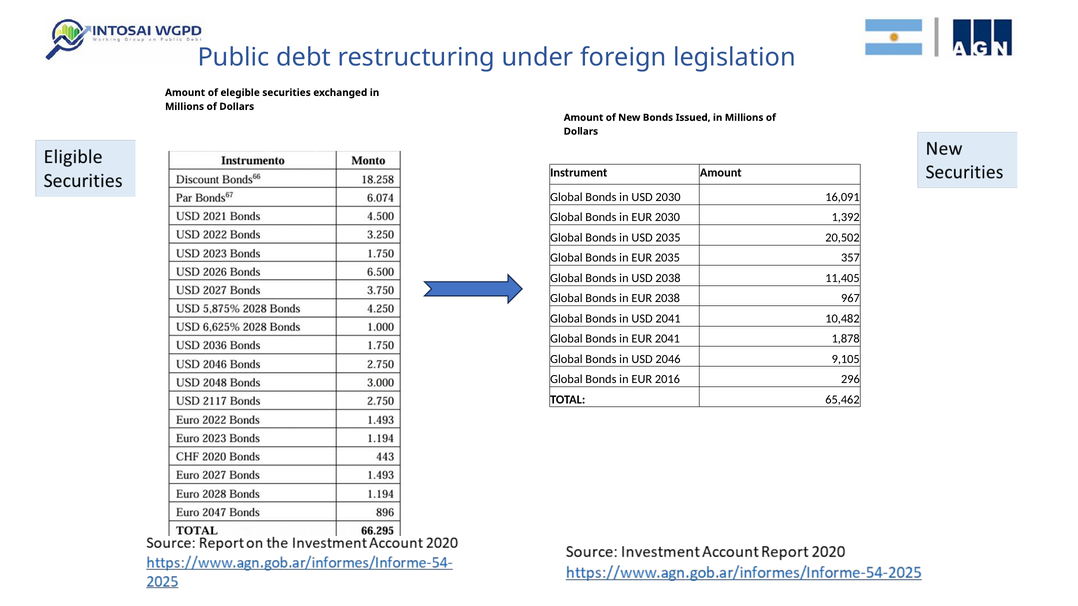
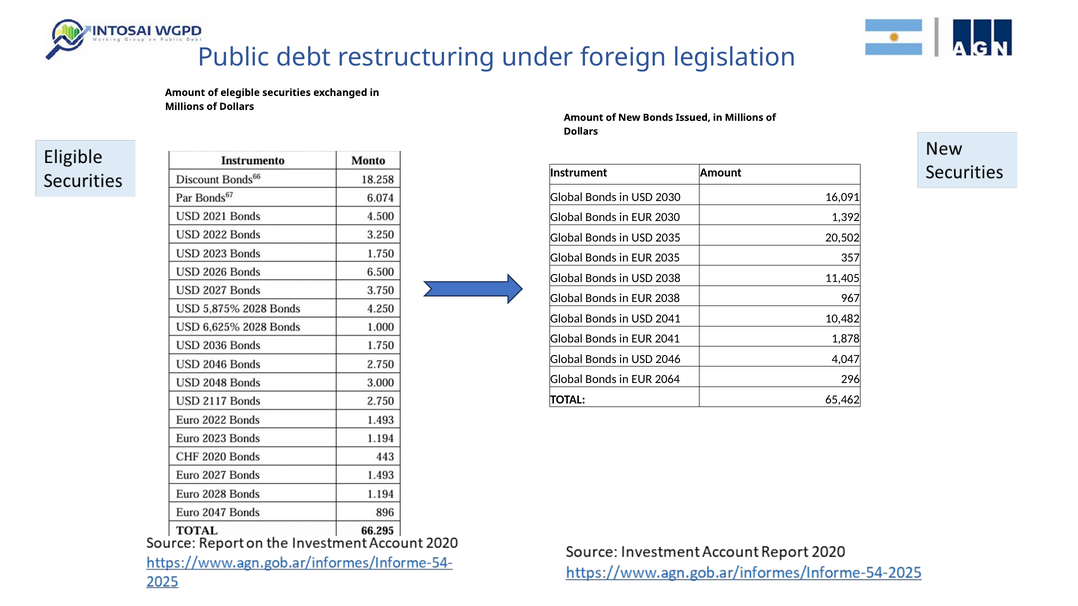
9,105: 9,105 -> 4,047 (846, 359)
2016: 2016 -> 2064 (667, 380)
